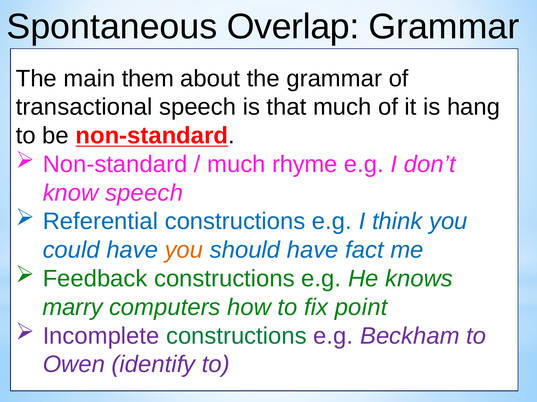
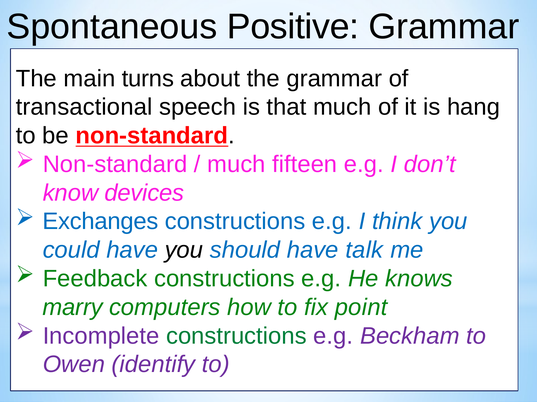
Overlap: Overlap -> Positive (293, 27)
them: them -> turns (148, 79)
rhyme: rhyme -> fifteen (305, 165)
know speech: speech -> devices (144, 193)
Referential: Referential -> Exchanges (100, 222)
you colour: orange -> black (184, 251)
fact: fact -> talk (364, 251)
